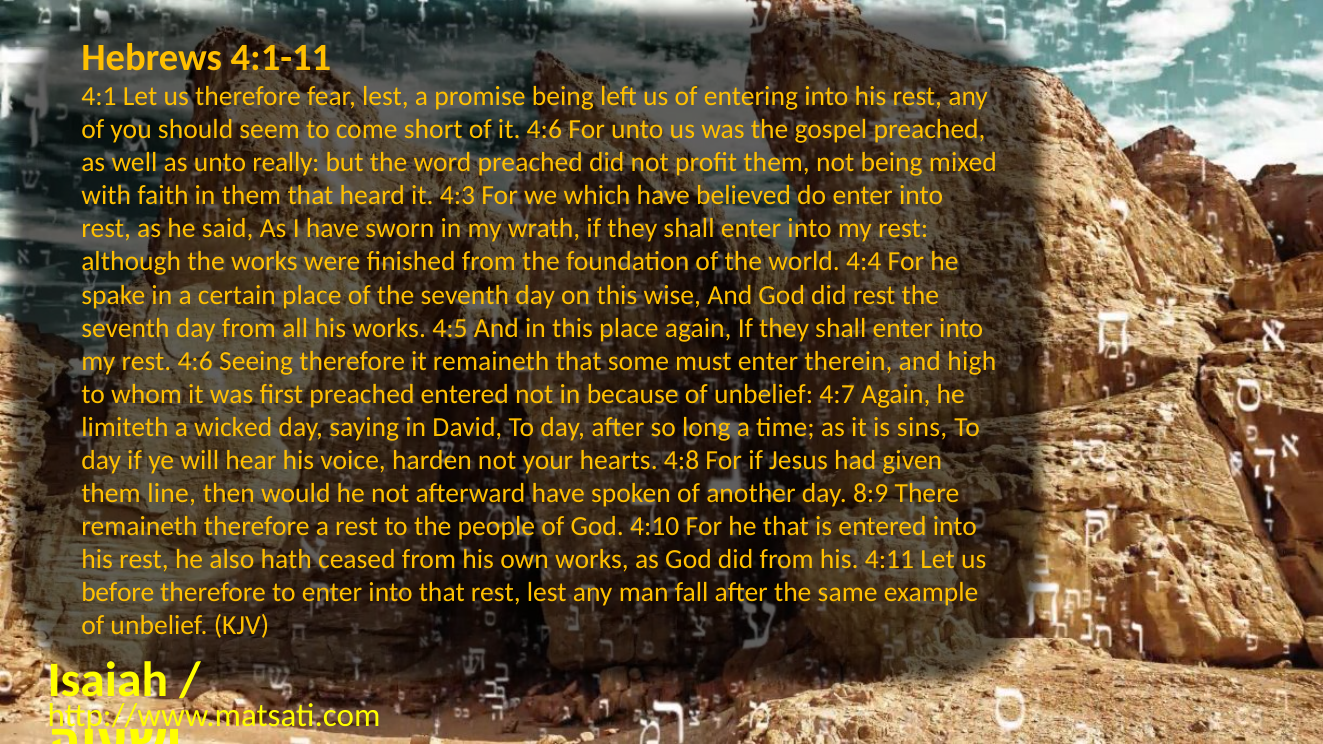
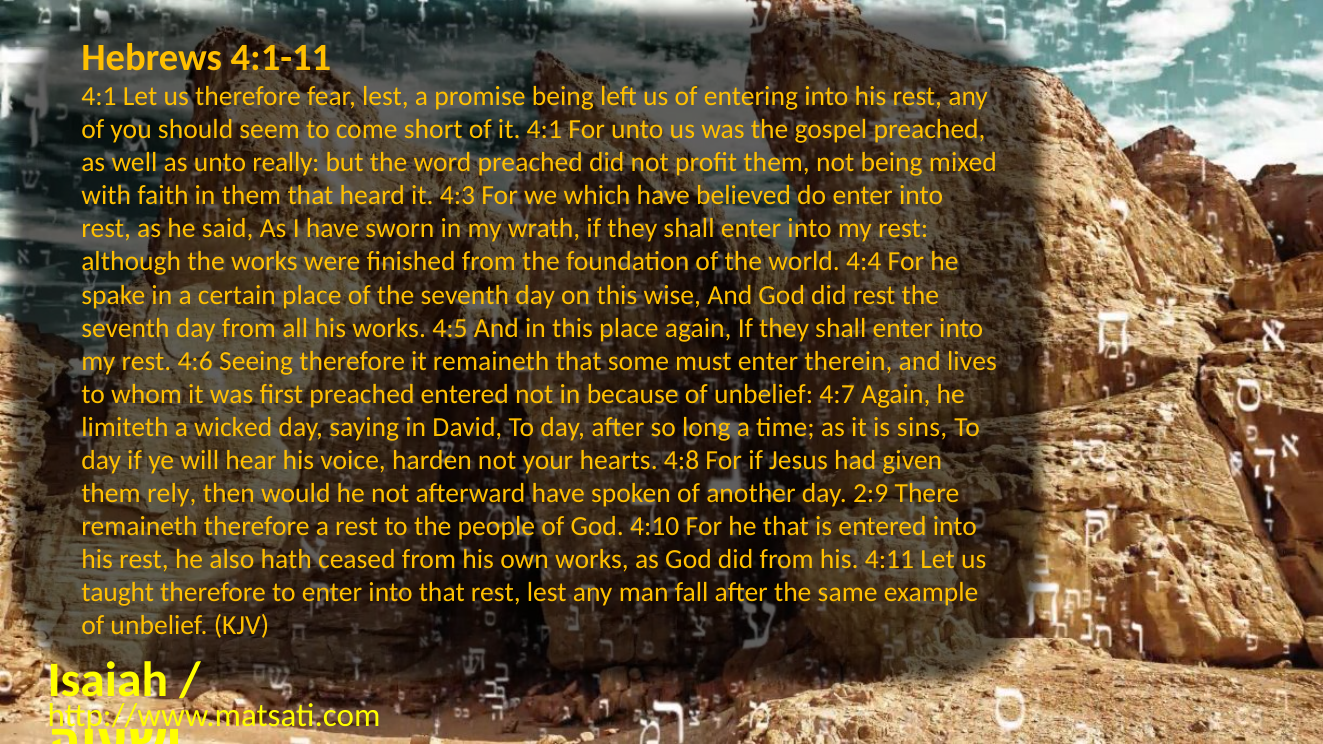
it 4:6: 4:6 -> 4:1 (544, 130)
high: high -> lives (972, 361)
line: line -> rely (172, 494)
8:9: 8:9 -> 2:9 (871, 494)
before: before -> taught (118, 593)
